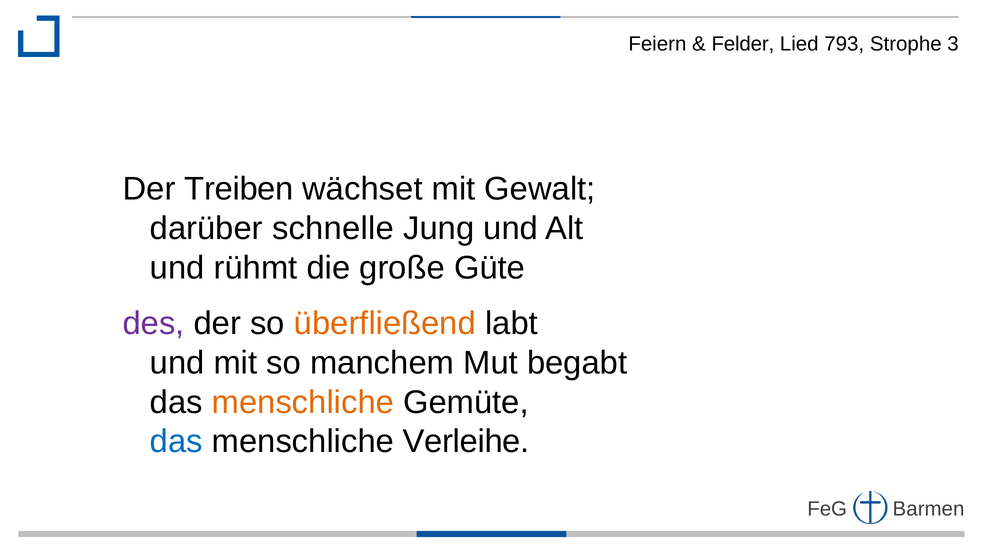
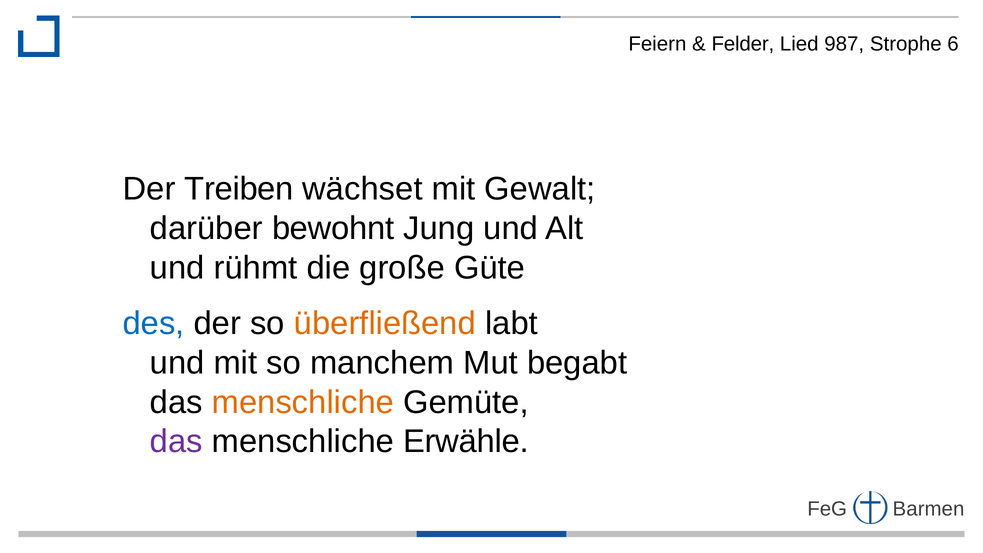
793: 793 -> 987 (844, 44)
3: 3 -> 6 (953, 44)
schnelle: schnelle -> bewohnt (333, 228)
des colour: purple -> blue (154, 323)
das colour: blue -> purple (176, 441)
Verleihe: Verleihe -> Erwähle (466, 441)
